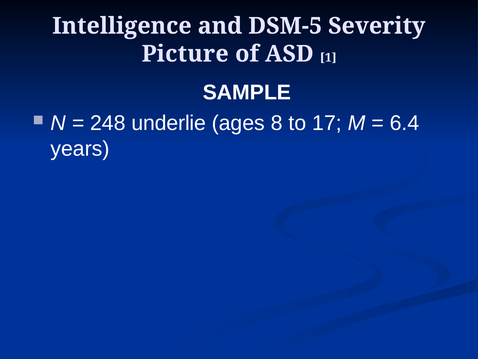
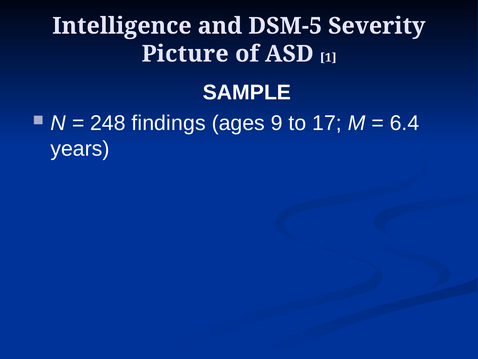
underlie: underlie -> findings (169, 123)
8: 8 -> 9 (277, 123)
